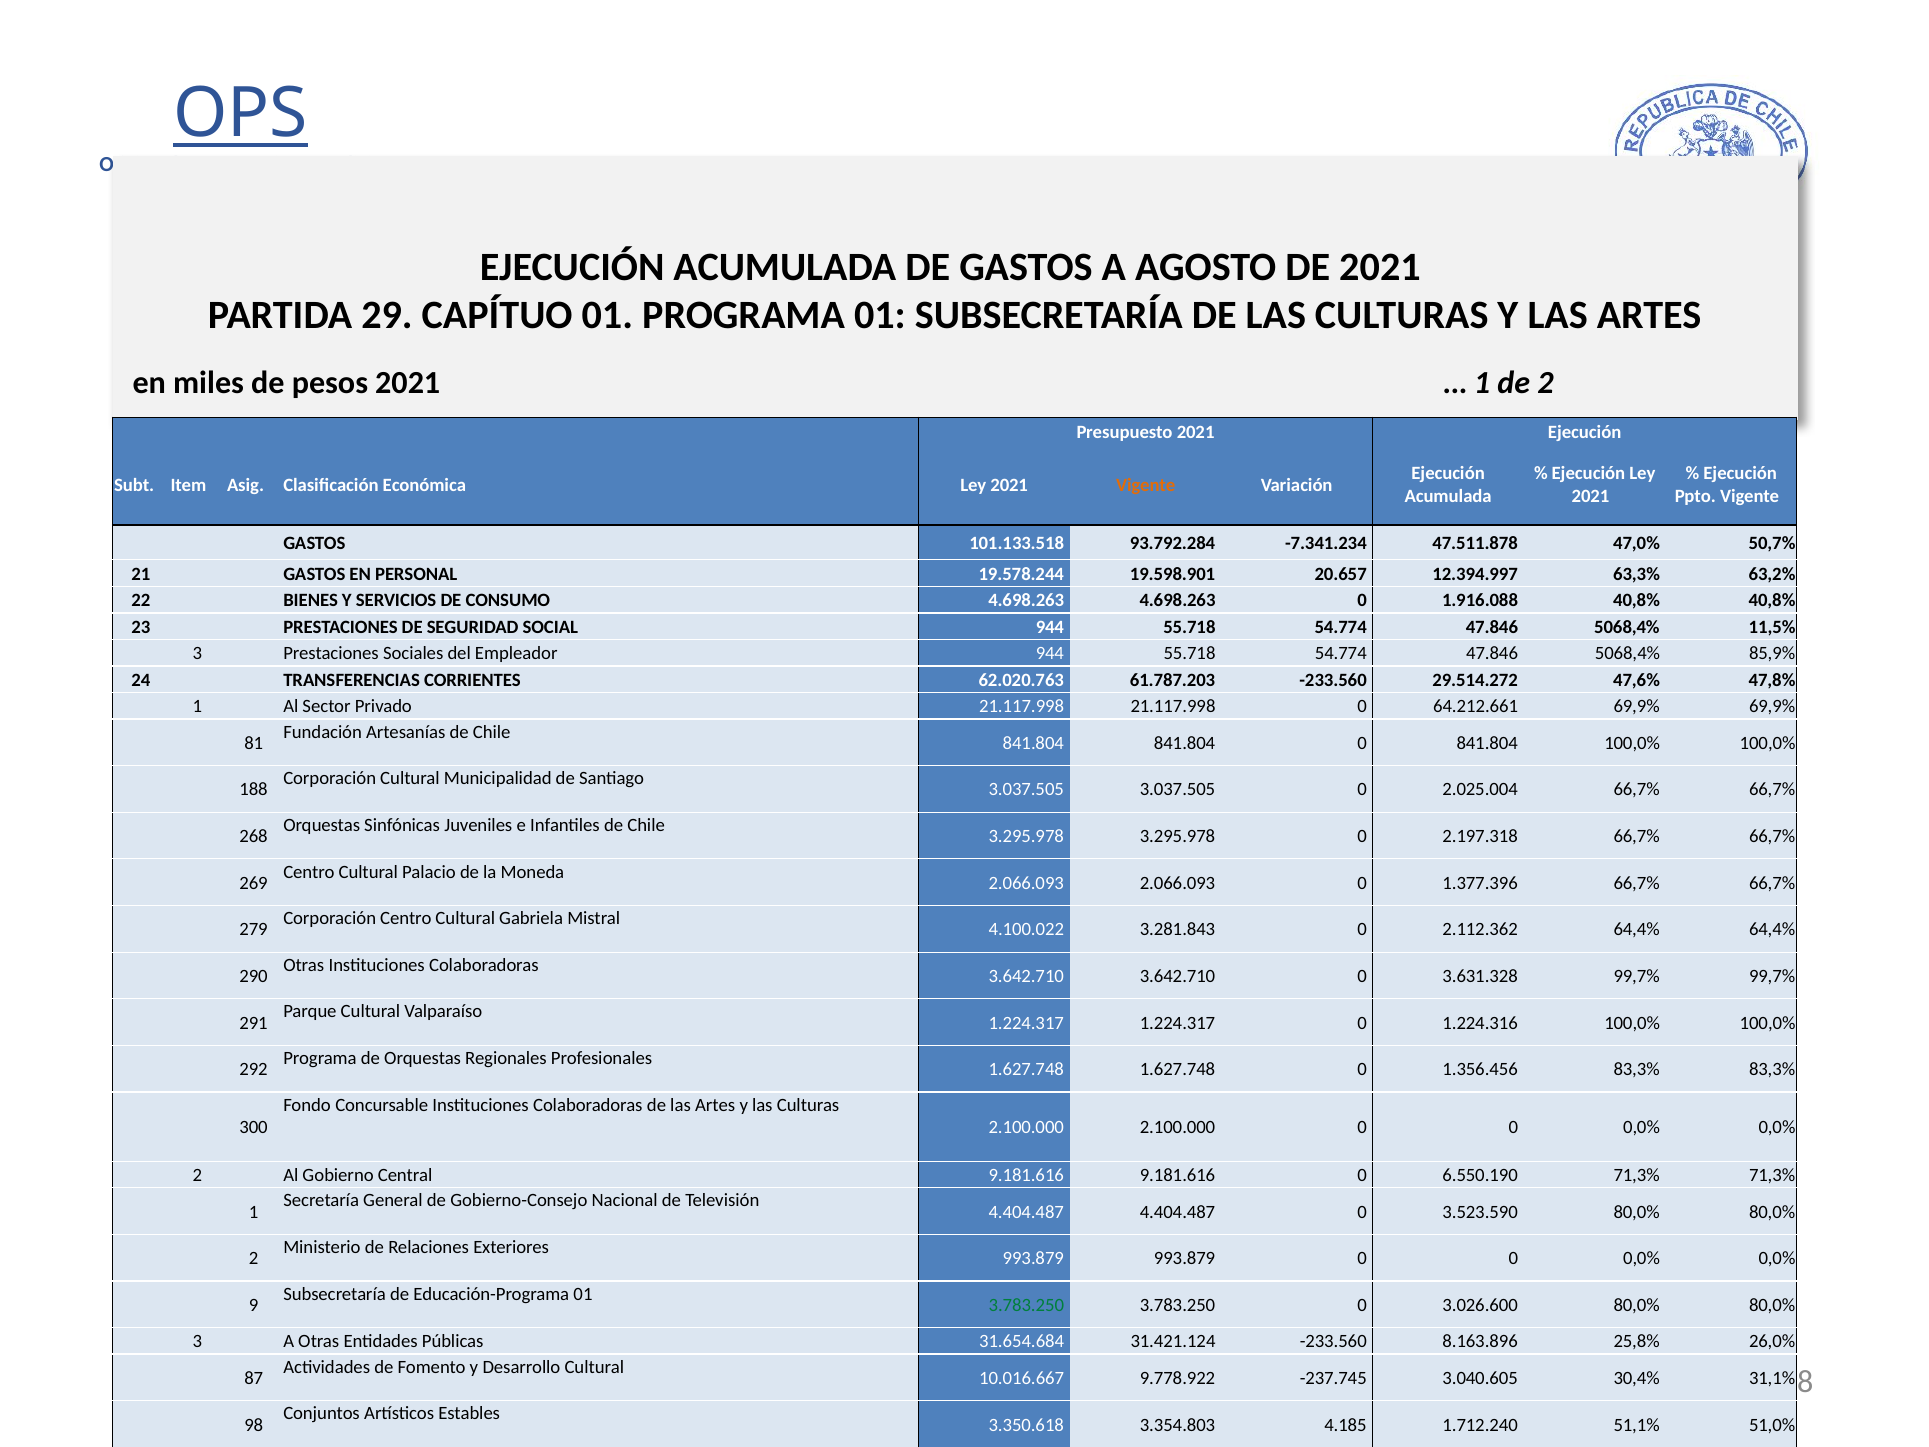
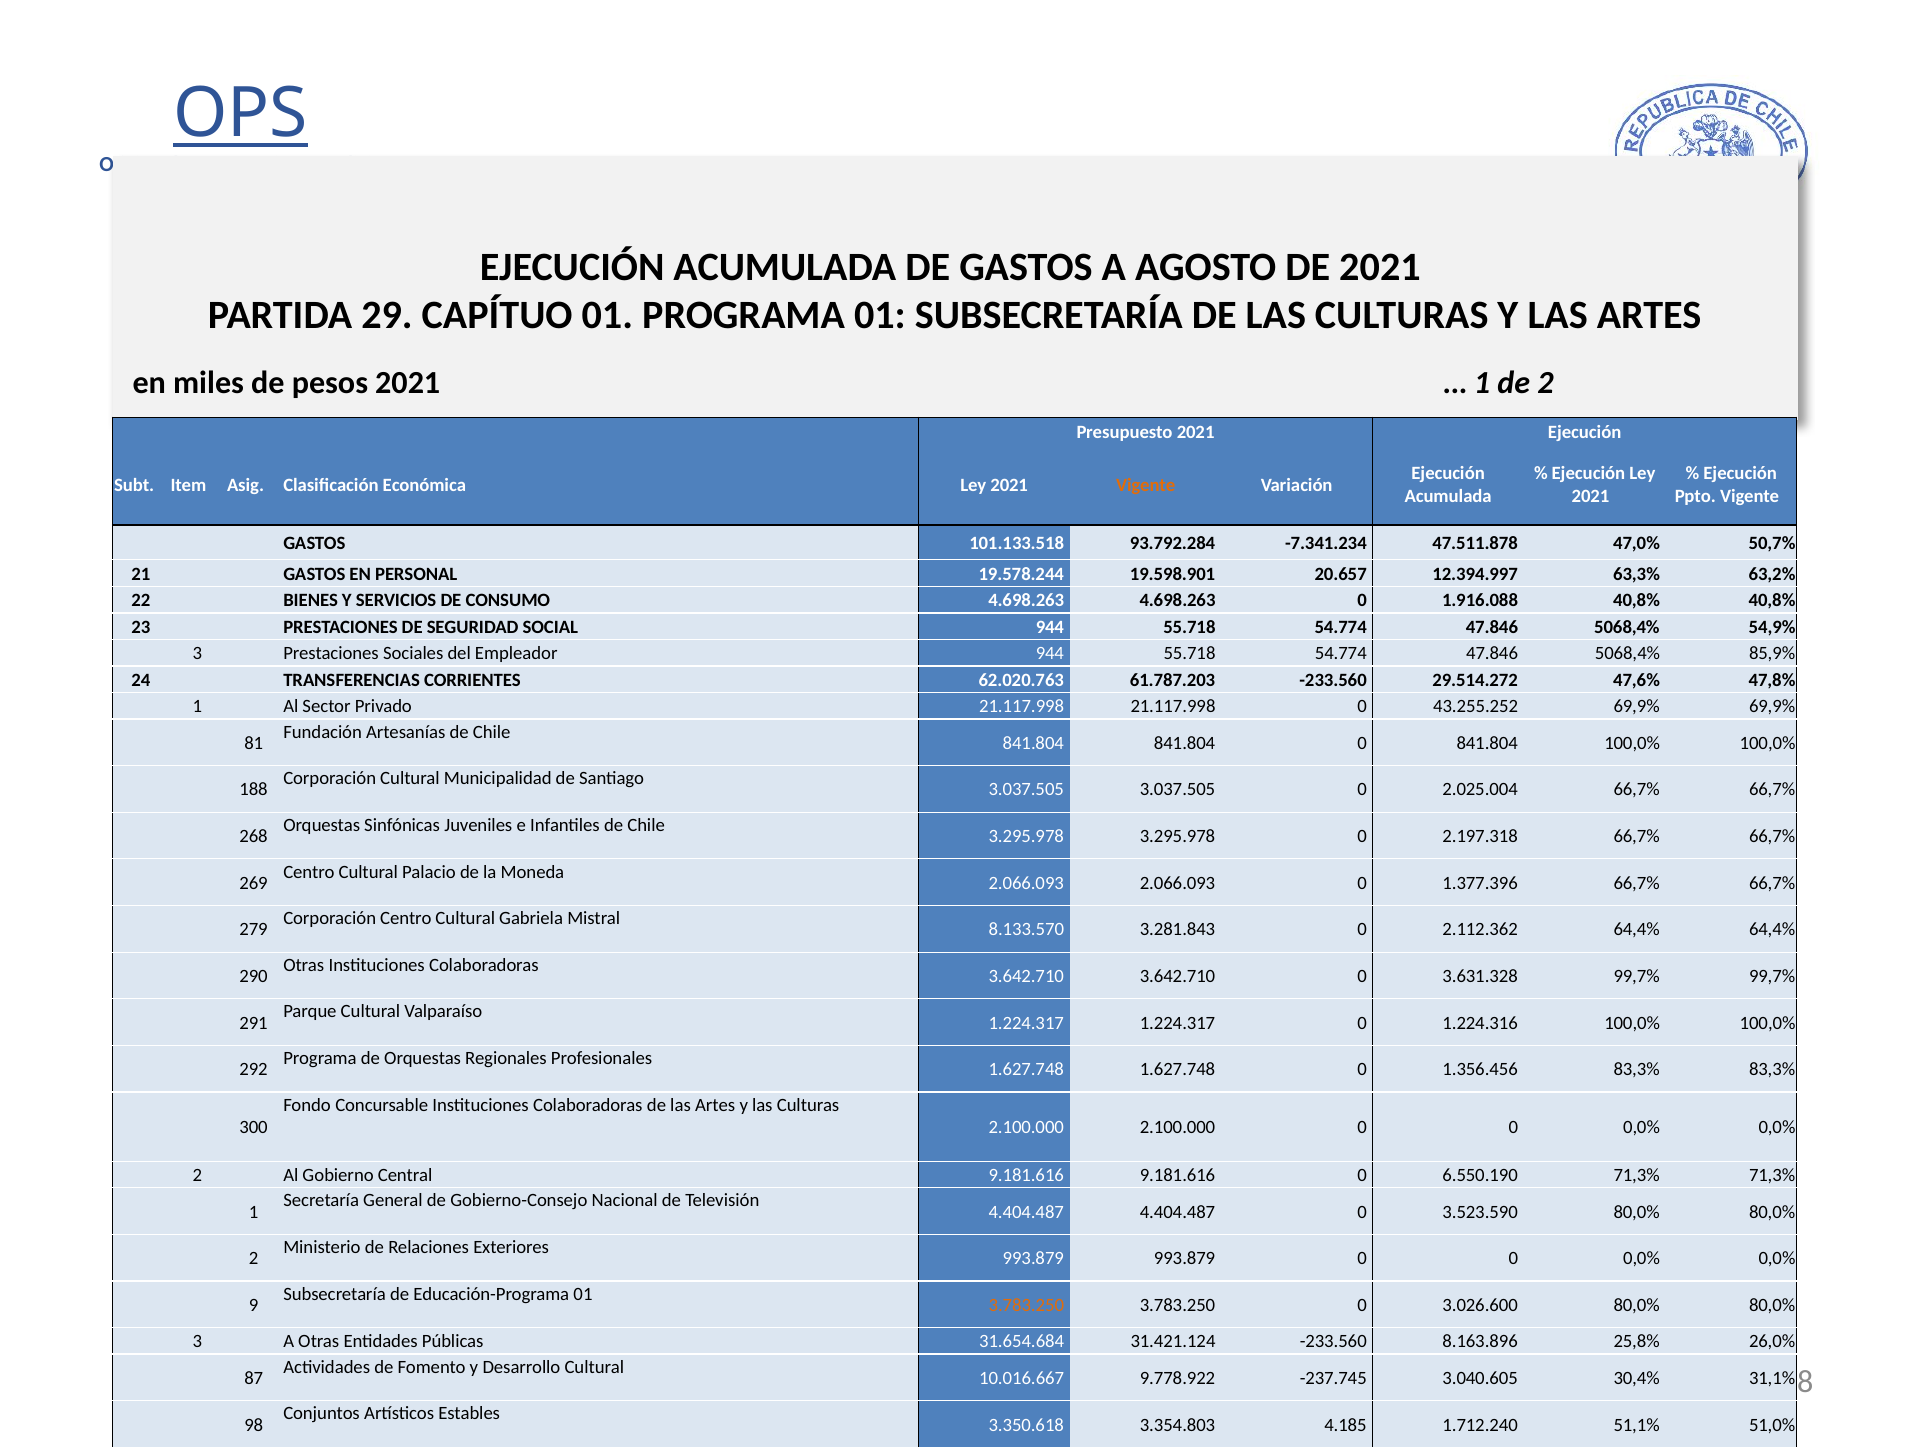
11,5%: 11,5% -> 54,9% (1772, 627)
64.212.661: 64.212.661 -> 43.255.252 (1476, 706)
4.100.022: 4.100.022 -> 8.133.570 (1026, 930)
3.783.250 colour: green -> orange (1026, 1305)
